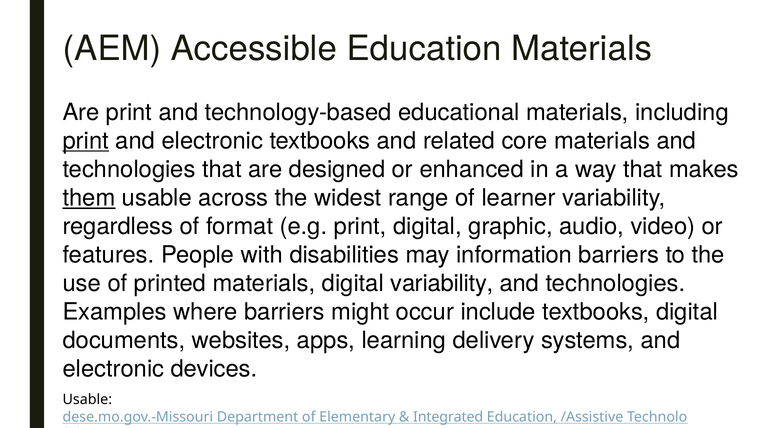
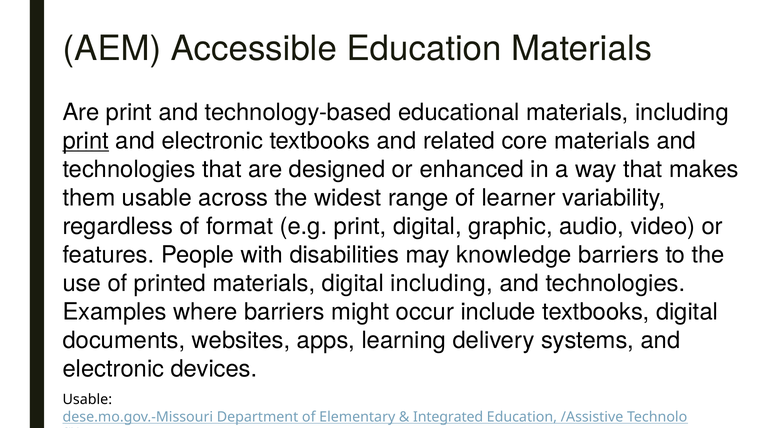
them underline: present -> none (89, 198)
information: information -> knowledge (514, 255)
digital variability: variability -> including (442, 283)
